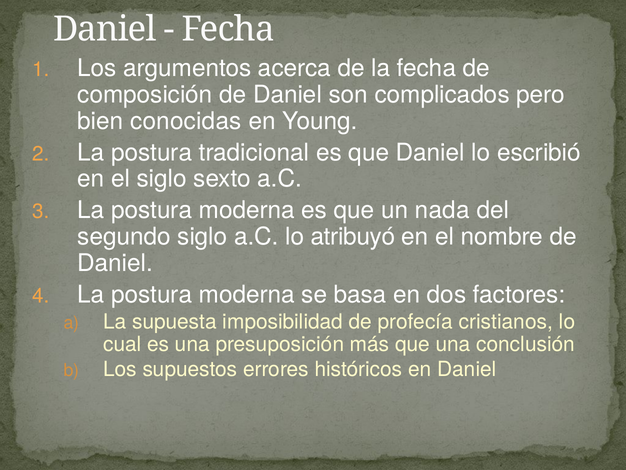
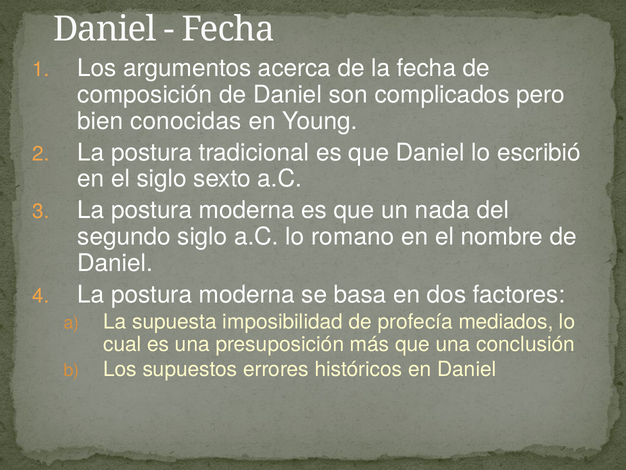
atribuyó: atribuyó -> romano (353, 236)
cristianos: cristianos -> mediados (506, 321)
